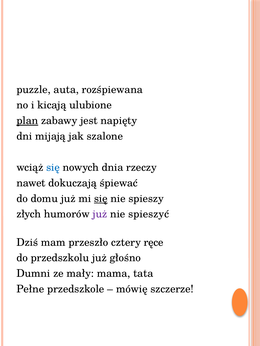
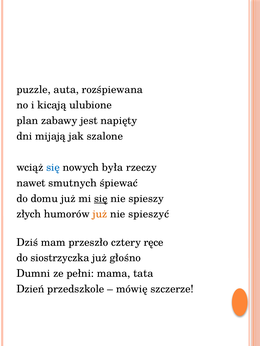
plan underline: present -> none (27, 121)
dnia: dnia -> była (112, 168)
dokuczają: dokuczają -> smutnych (73, 183)
już colour: purple -> orange (100, 214)
przedszkolu: przedszkolu -> siostrzyczka (60, 258)
mały: mały -> pełni (80, 274)
Pełne: Pełne -> Dzień (30, 290)
